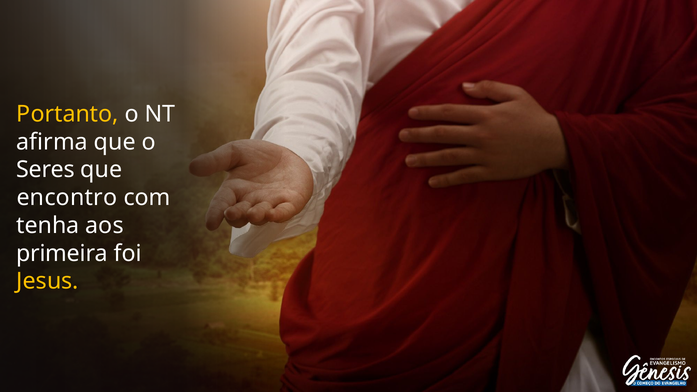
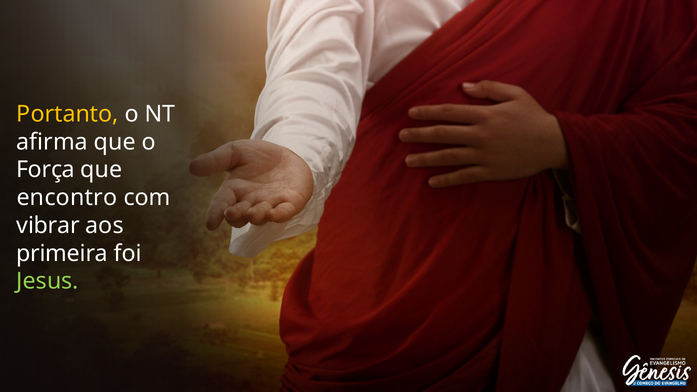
Seres: Seres -> Força (46, 170)
tenha: tenha -> vibrar (48, 226)
Jesus colour: yellow -> light green (48, 281)
